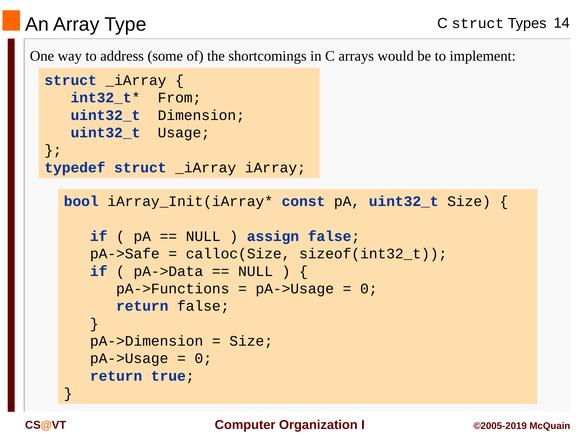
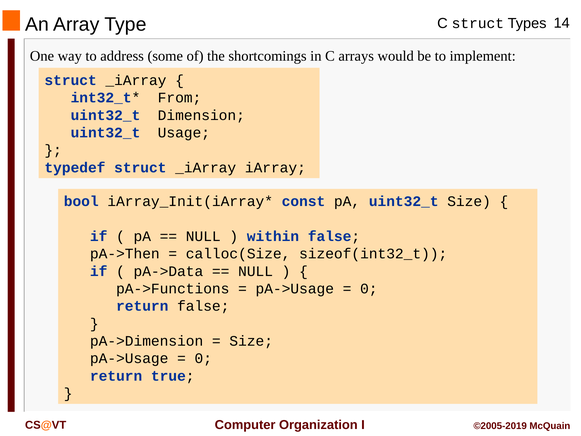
assign: assign -> within (273, 236)
pA->Safe: pA->Safe -> pA->Then (125, 254)
